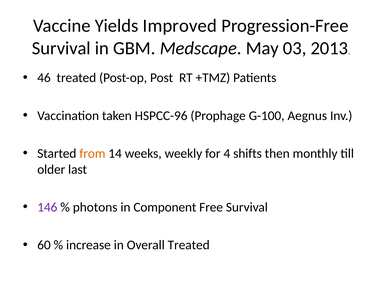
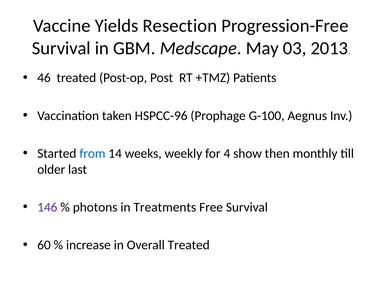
Improved: Improved -> Resection (180, 26)
from colour: orange -> blue (92, 153)
shifts: shifts -> show (248, 153)
Component: Component -> Treatments (165, 207)
